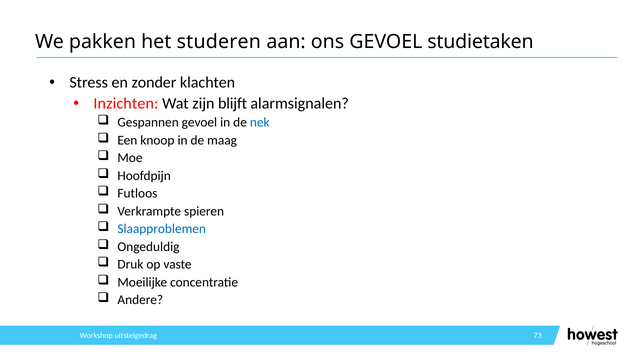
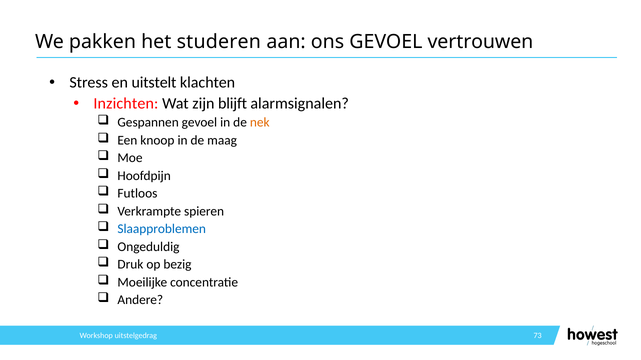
studietaken: studietaken -> vertrouwen (480, 42)
zonder: zonder -> uitstelt (154, 83)
nek colour: blue -> orange (260, 123)
vaste: vaste -> bezig (177, 265)
